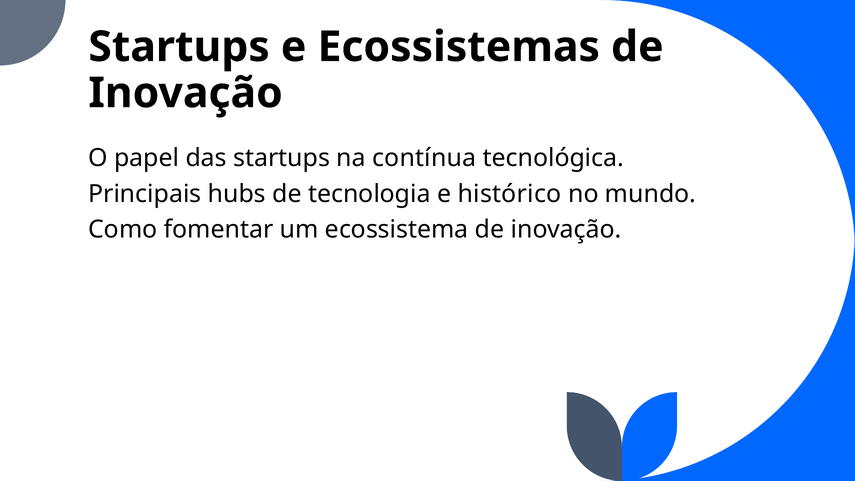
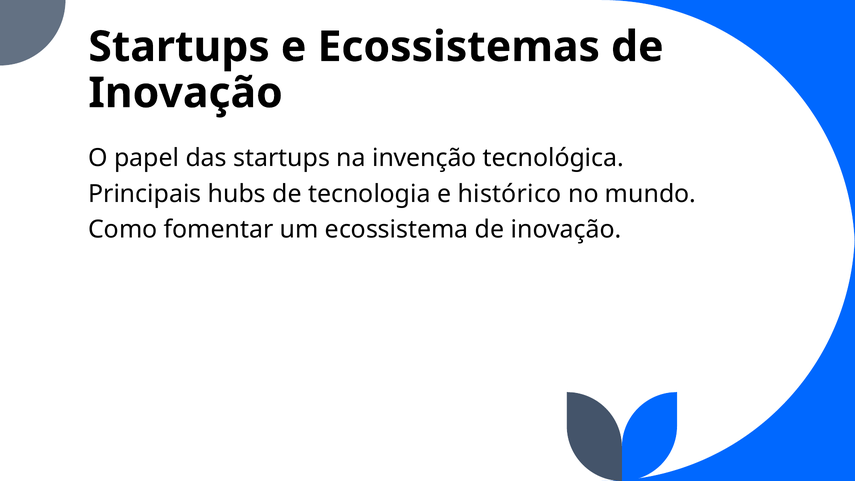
contínua: contínua -> invenção (424, 158)
